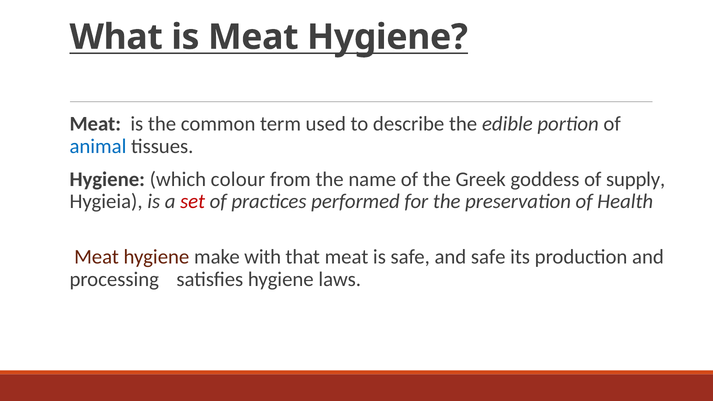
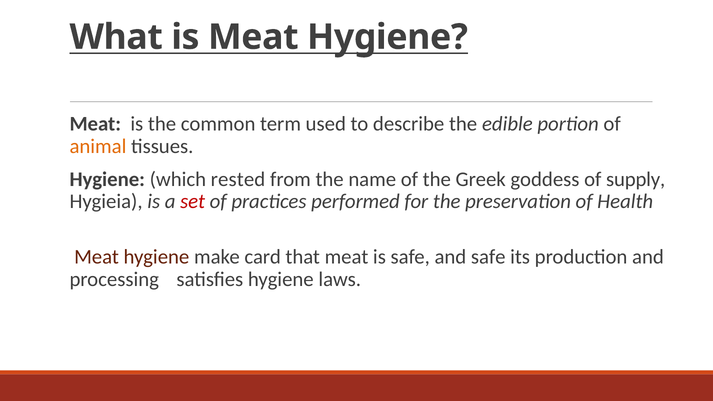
animal colour: blue -> orange (98, 146)
colour: colour -> rested (238, 179)
with: with -> card (263, 257)
